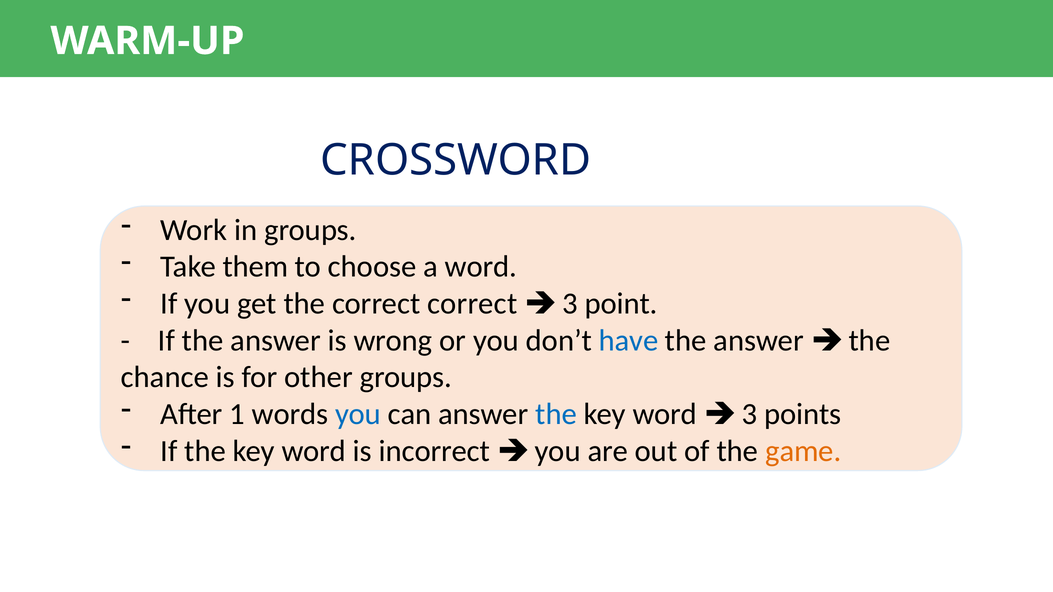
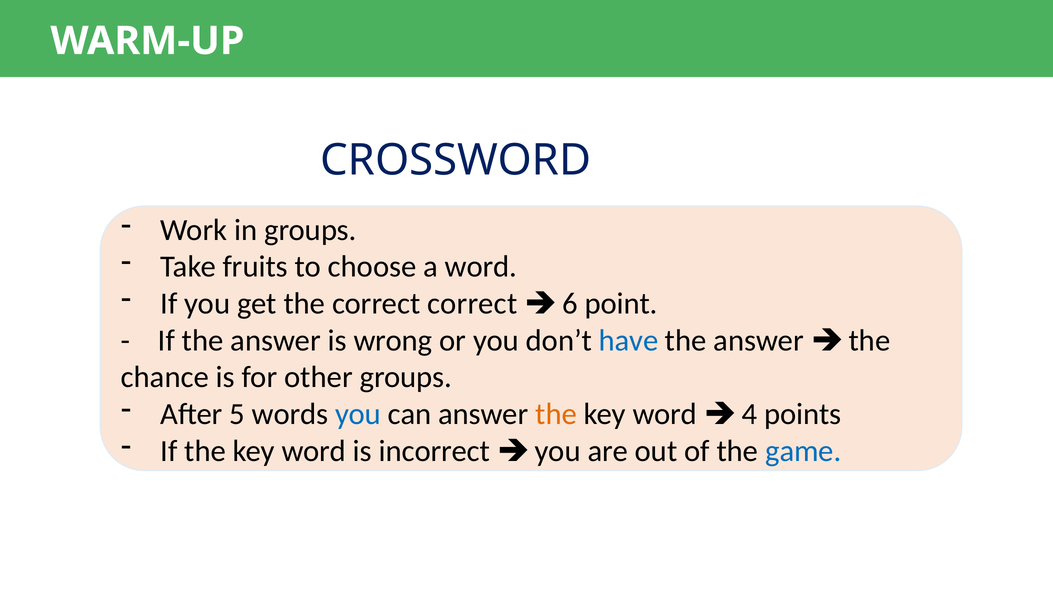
them: them -> fruits (255, 267)
3: 3 -> 6 (570, 304)
1: 1 -> 5 (237, 414)
the colour: blue -> orange (556, 414)
3: 3 -> 4 (749, 414)
game colour: orange -> blue (803, 451)
